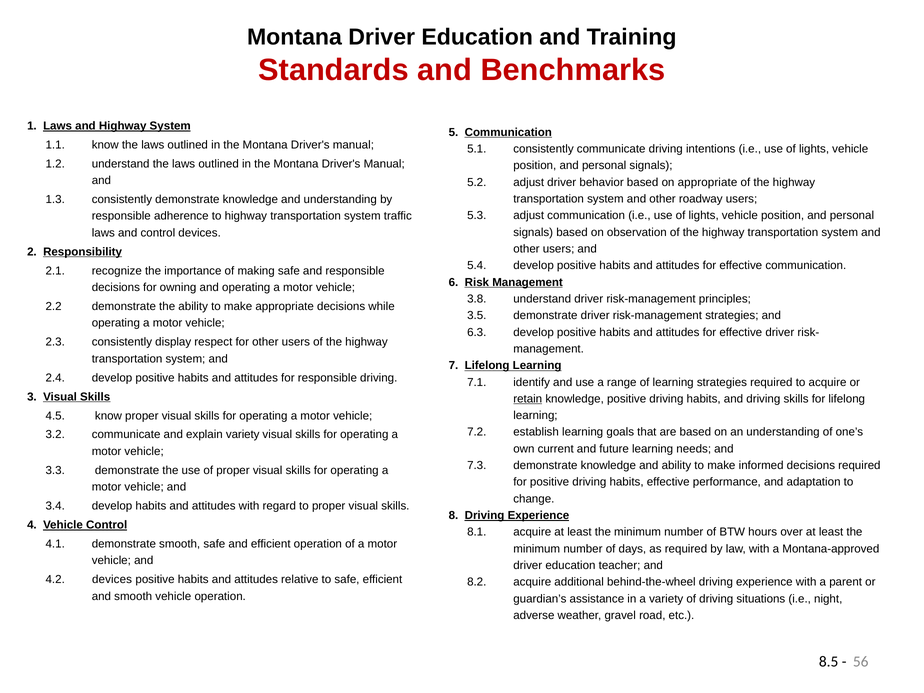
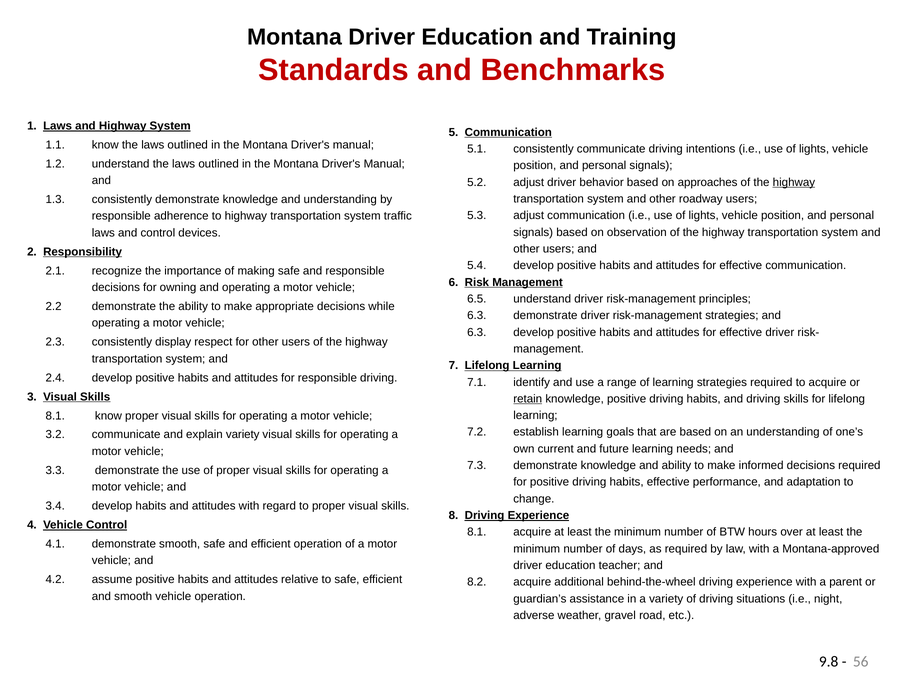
on appropriate: appropriate -> approaches (708, 182)
highway underline: none -> present (794, 182)
3.8: 3.8 -> 6.5 (477, 299)
3.5: 3.5 -> 6.3 (477, 316)
4.5: 4.5 -> 8.1 (55, 416)
4.2 devices: devices -> assume (112, 580)
8.5: 8.5 -> 9.8 (829, 662)
